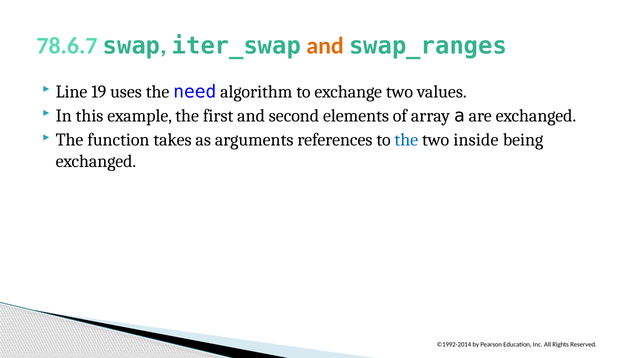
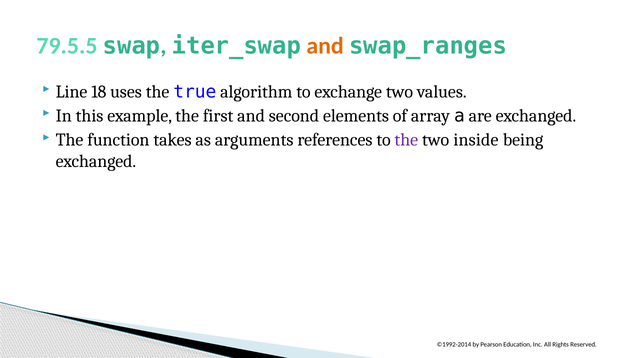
78.6.7: 78.6.7 -> 79.5.5 (67, 46)
19: 19 -> 18 (99, 92)
need: need -> true (195, 92)
the colour: blue -> purple (406, 140)
